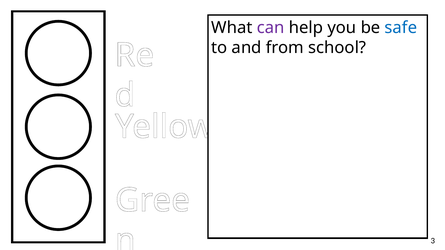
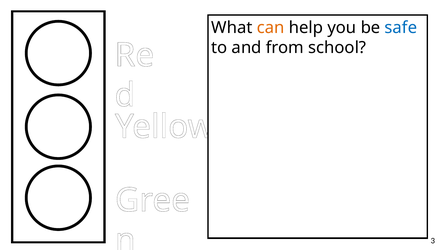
can colour: purple -> orange (271, 28)
